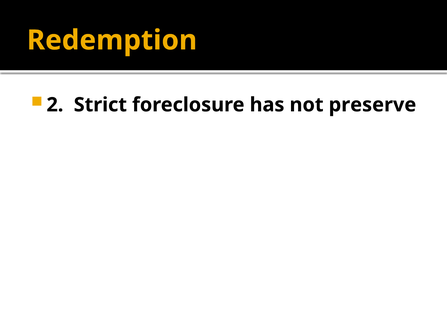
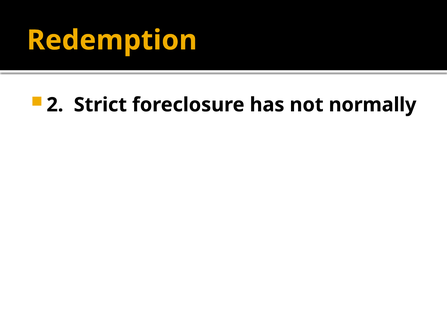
preserve: preserve -> normally (373, 105)
